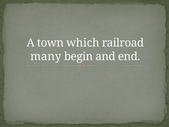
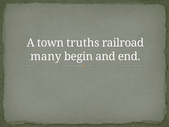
which: which -> truths (83, 43)
